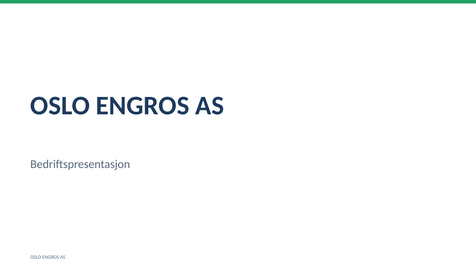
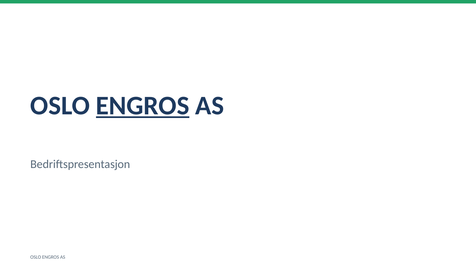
ENGROS underline: none -> present (143, 106)
